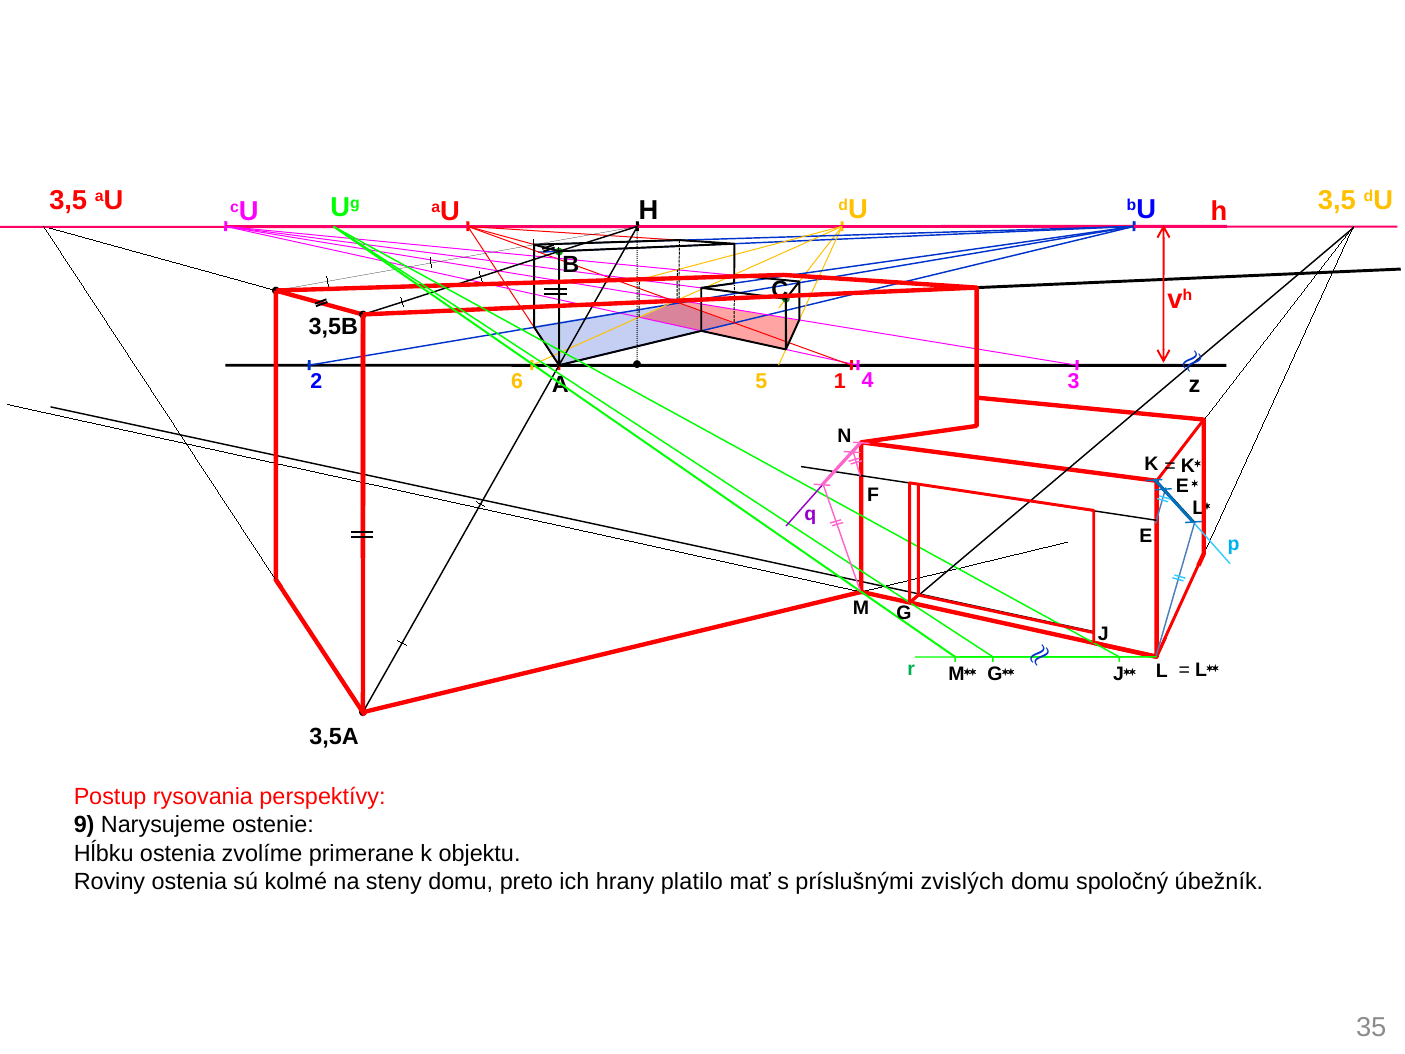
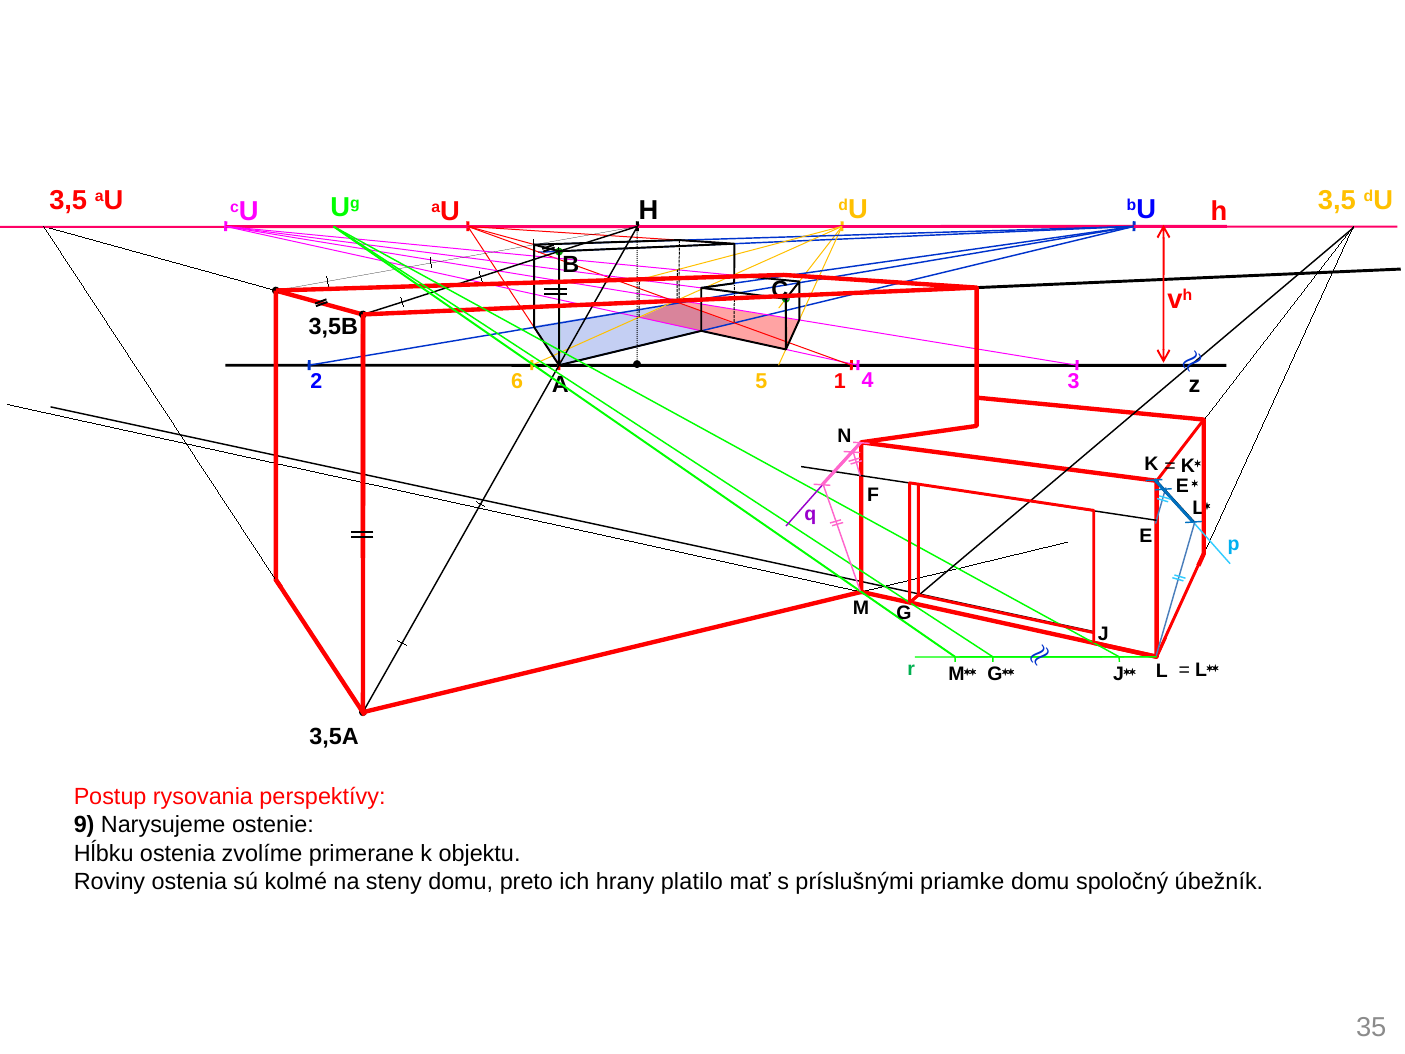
zvislých: zvislých -> priamke (962, 881)
